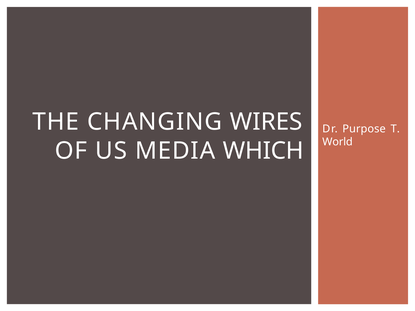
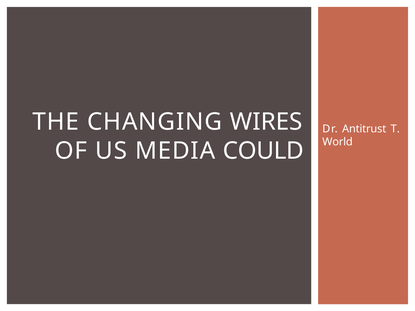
Purpose: Purpose -> Antitrust (364, 129)
WHICH: WHICH -> COULD (263, 151)
